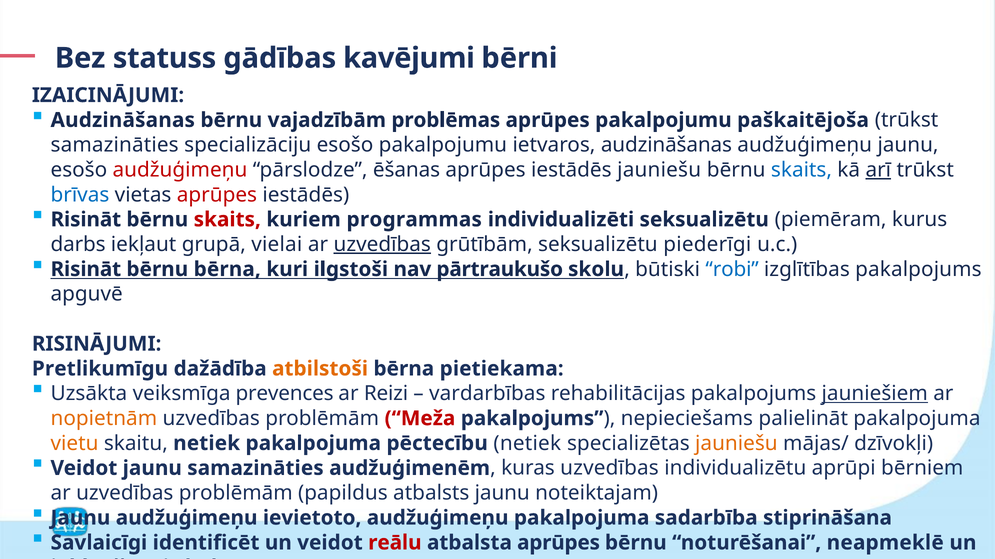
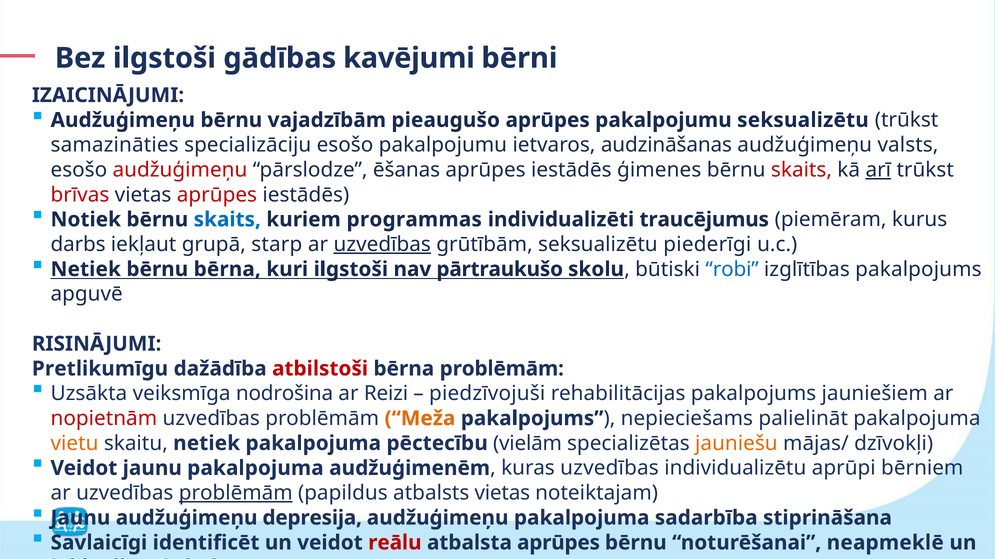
Bez statuss: statuss -> ilgstoši (164, 58)
Audzināšanas: Audzināšanas -> Audžuģimeņu (123, 120)
problēmas: problēmas -> pieaugušo (446, 120)
pakalpojumu paškaitējoša: paškaitējoša -> seksualizētu (803, 120)
audžuģimeņu jaunu: jaunu -> valsts (908, 145)
iestādēs jauniešu: jauniešu -> ģimenes (659, 170)
skaits colour: blue -> red (801, 170)
brīvas colour: blue -> red (80, 195)
Risināt: Risināt -> Notiek (86, 220)
skaits colour: red -> blue (227, 220)
individualizēti seksualizētu: seksualizētu -> traucējumus (704, 220)
vielai: vielai -> starp (277, 245)
Risināt: Risināt -> Netiek (86, 270)
atbilstoši colour: orange -> red (320, 369)
bērna pietiekama: pietiekama -> problēmām (502, 369)
prevences: prevences -> nodrošina (285, 394)
vardarbības: vardarbības -> piedzīvojuši (487, 394)
jauniešiem underline: present -> none (875, 394)
nopietnām colour: orange -> red (104, 419)
Meža colour: red -> orange (420, 419)
pēctecību netiek: netiek -> vielām (527, 444)
jaunu samazināties: samazināties -> pakalpojuma (255, 469)
problēmām underline: none -> present (236, 494)
atbalsts jaunu: jaunu -> vietas (502, 494)
ievietoto: ievietoto -> depresija (312, 518)
